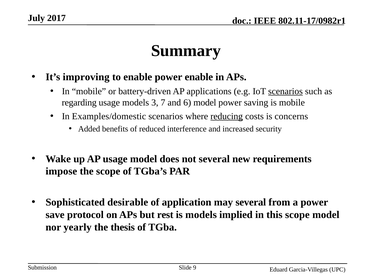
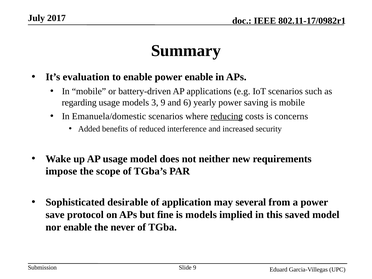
improving: improving -> evaluation (86, 77)
scenarios underline: present -> none (285, 91)
3 7: 7 -> 9 (163, 102)
6 model: model -> yearly (205, 102)
Examples/domestic: Examples/domestic -> Emanuela/domestic (109, 116)
not several: several -> neither (214, 159)
rest: rest -> fine (165, 215)
this scope: scope -> saved (297, 215)
nor yearly: yearly -> enable (78, 227)
thesis: thesis -> never (123, 227)
